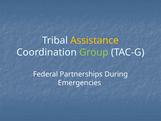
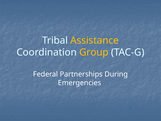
Group colour: light green -> yellow (94, 52)
